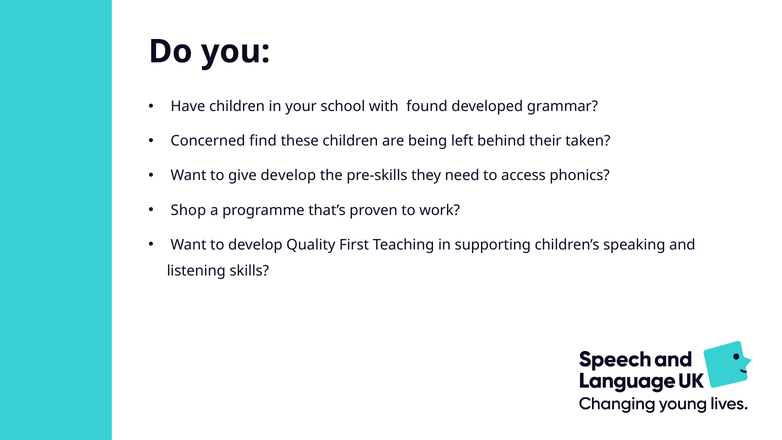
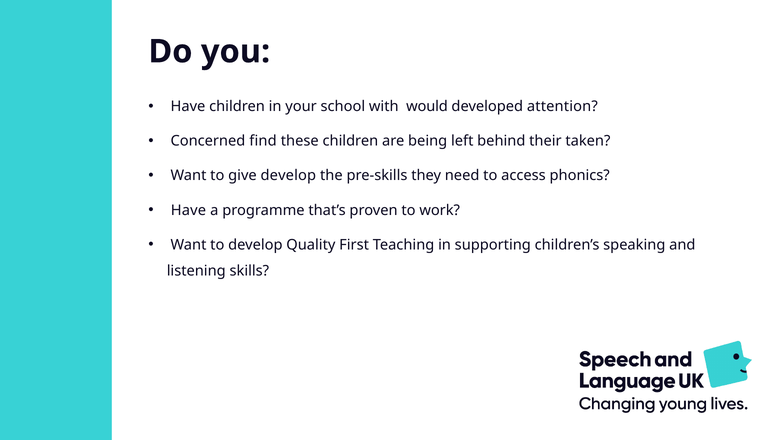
found: found -> would (427, 106)
grammar: grammar -> attention (562, 106)
Shop: Shop -> Have (188, 210)
